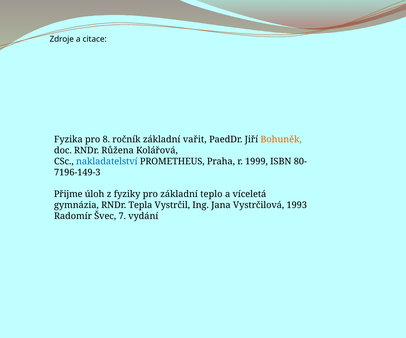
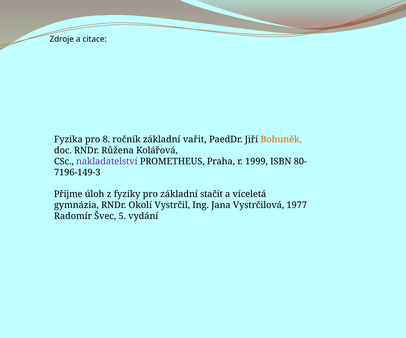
nakladatelství colour: blue -> purple (107, 161)
teplo: teplo -> stačit (212, 194)
Tepla: Tepla -> Okolí (140, 205)
1993: 1993 -> 1977 (297, 205)
7: 7 -> 5 (122, 216)
